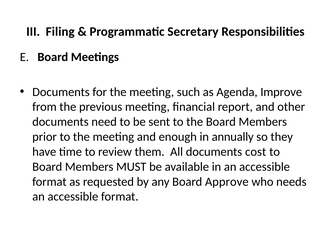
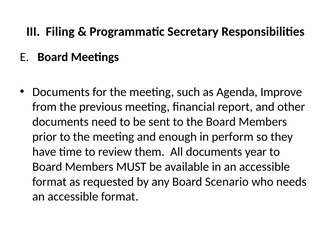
annually: annually -> perform (233, 136)
cost: cost -> year (256, 151)
Approve: Approve -> Scenario (227, 181)
